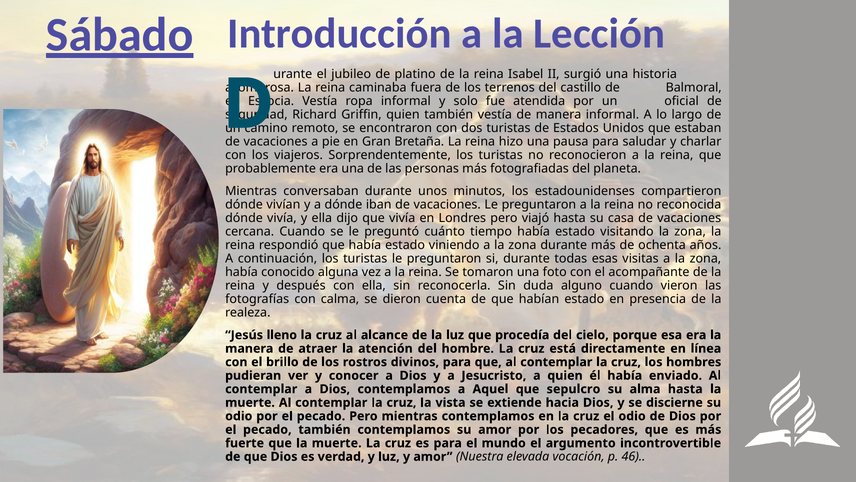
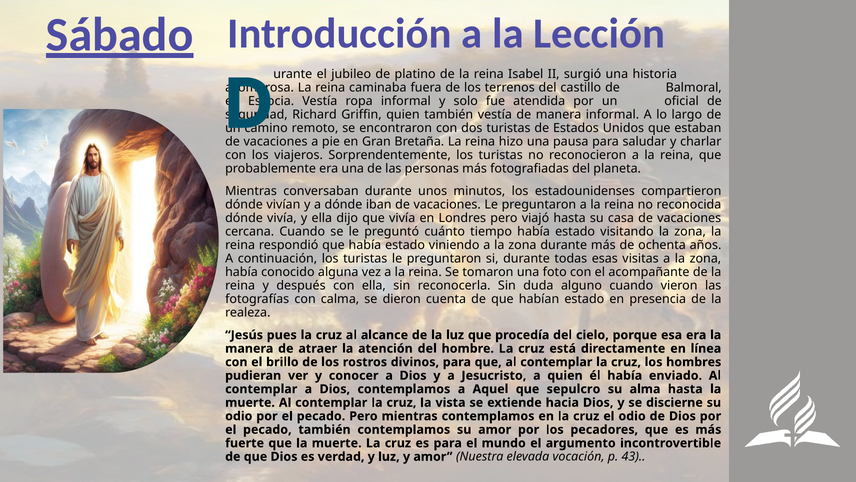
lleno: lleno -> pues (282, 335)
46: 46 -> 43 (633, 456)
